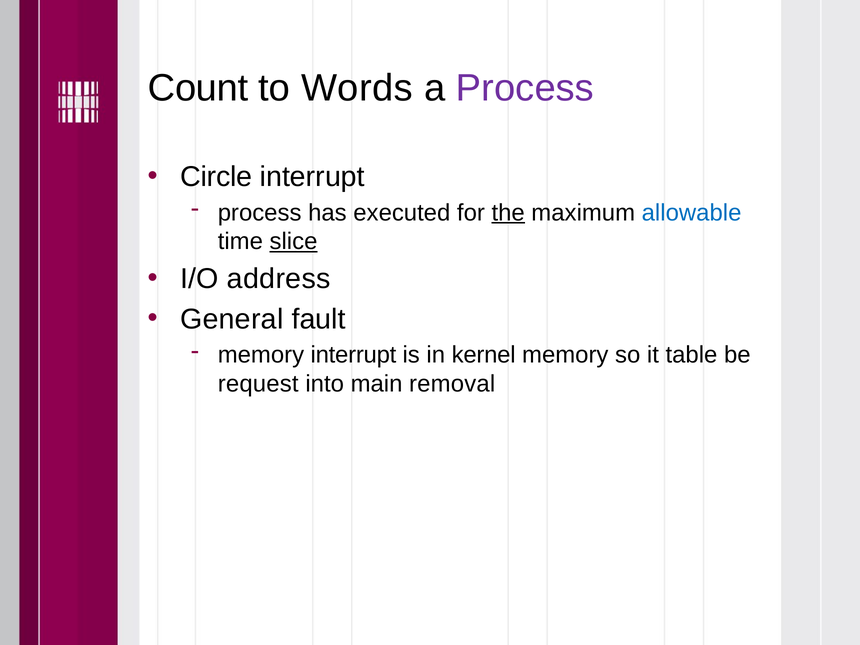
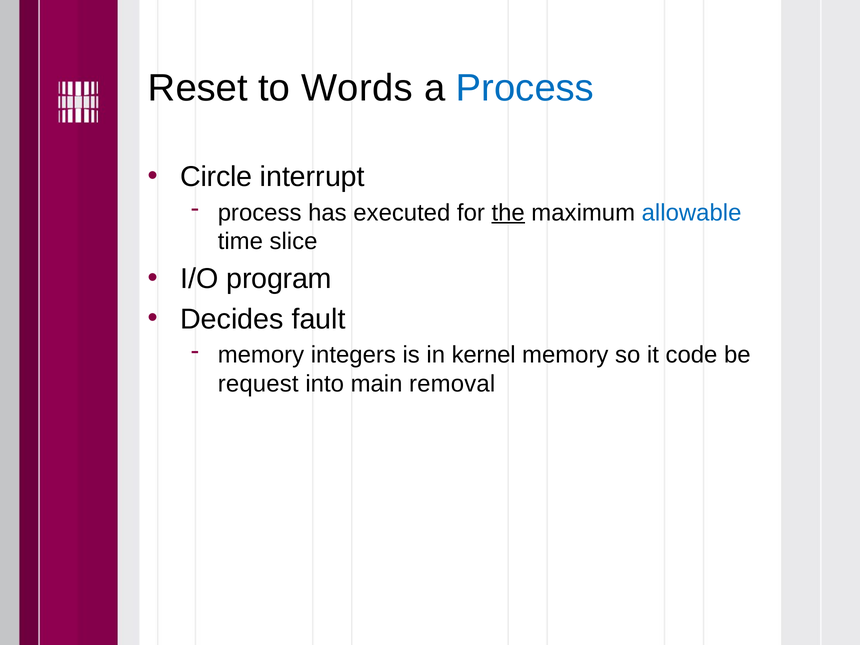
Count: Count -> Reset (198, 88)
Process colour: purple -> blue (525, 88)
slice underline: present -> none (293, 241)
address: address -> program (279, 279)
General: General -> Decides (232, 319)
memory interrupt: interrupt -> integers (353, 355)
table: table -> code (691, 355)
